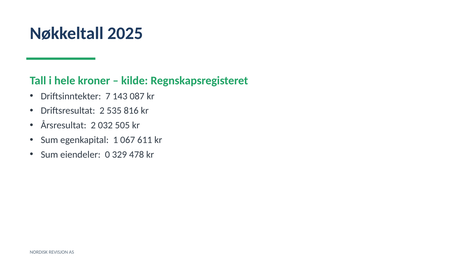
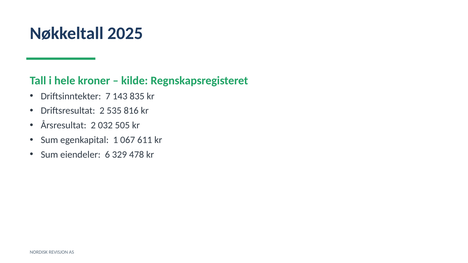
087: 087 -> 835 (137, 96)
0: 0 -> 6 (107, 155)
